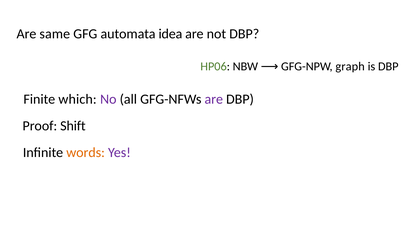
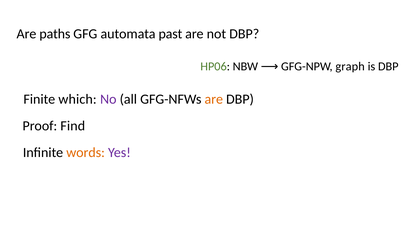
same: same -> paths (55, 34)
idea: idea -> past (170, 34)
are colour: purple -> orange (214, 99)
Shift: Shift -> Find (73, 126)
